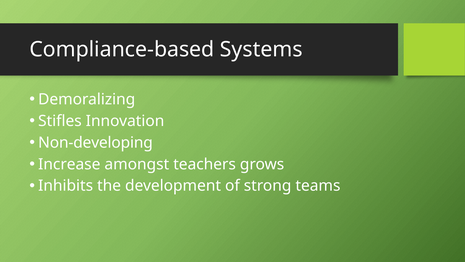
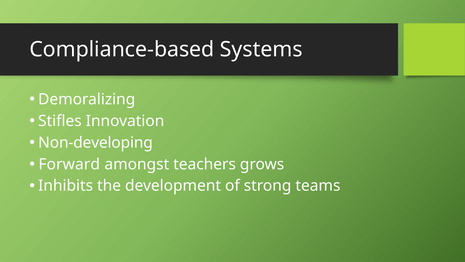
Increase: Increase -> Forward (69, 164)
